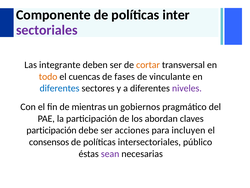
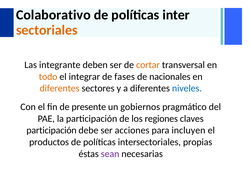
Componente: Componente -> Colaborativo (53, 15)
sectoriales colour: purple -> orange (47, 30)
cuencas: cuencas -> integrar (84, 76)
vinculante: vinculante -> nacionales (170, 76)
diferentes colour: blue -> orange (60, 88)
niveles colour: purple -> blue (187, 88)
mientras: mientras -> presente (89, 107)
abordan: abordan -> regiones (161, 118)
consensos: consensos -> productos (49, 142)
público: público -> propias (198, 142)
